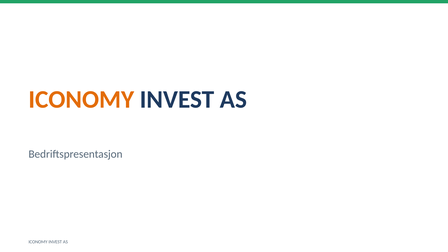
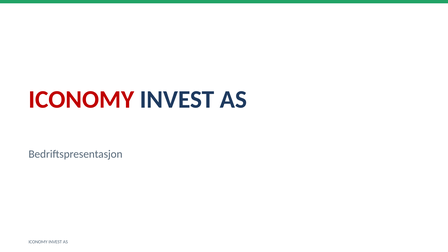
ICONOMY colour: orange -> red (81, 99)
